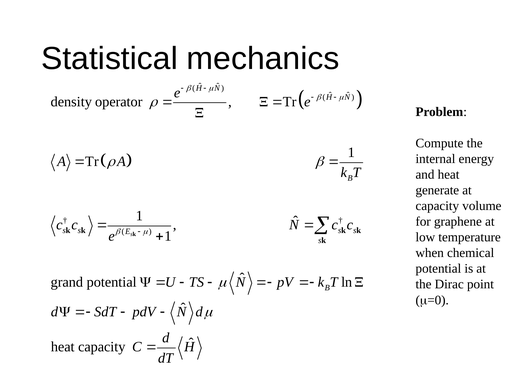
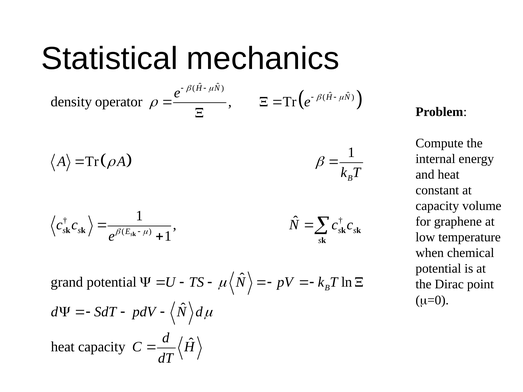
generate: generate -> constant (437, 190)
